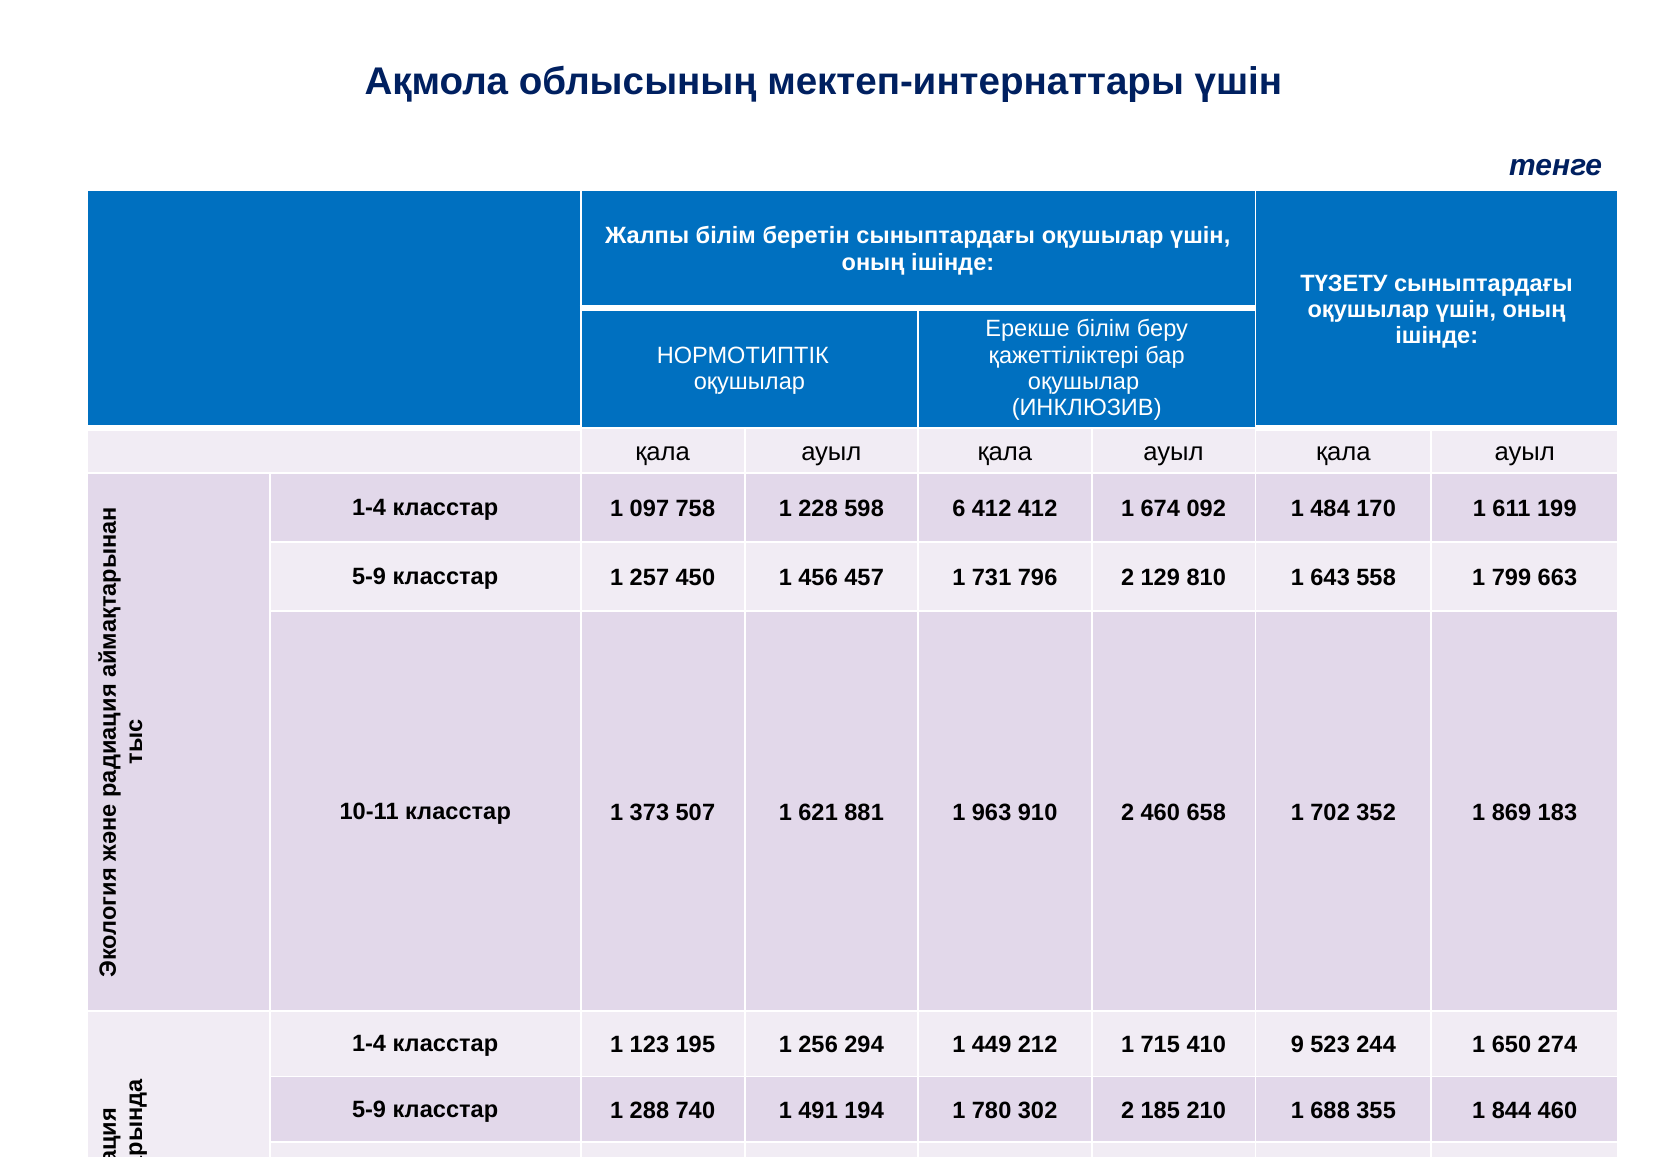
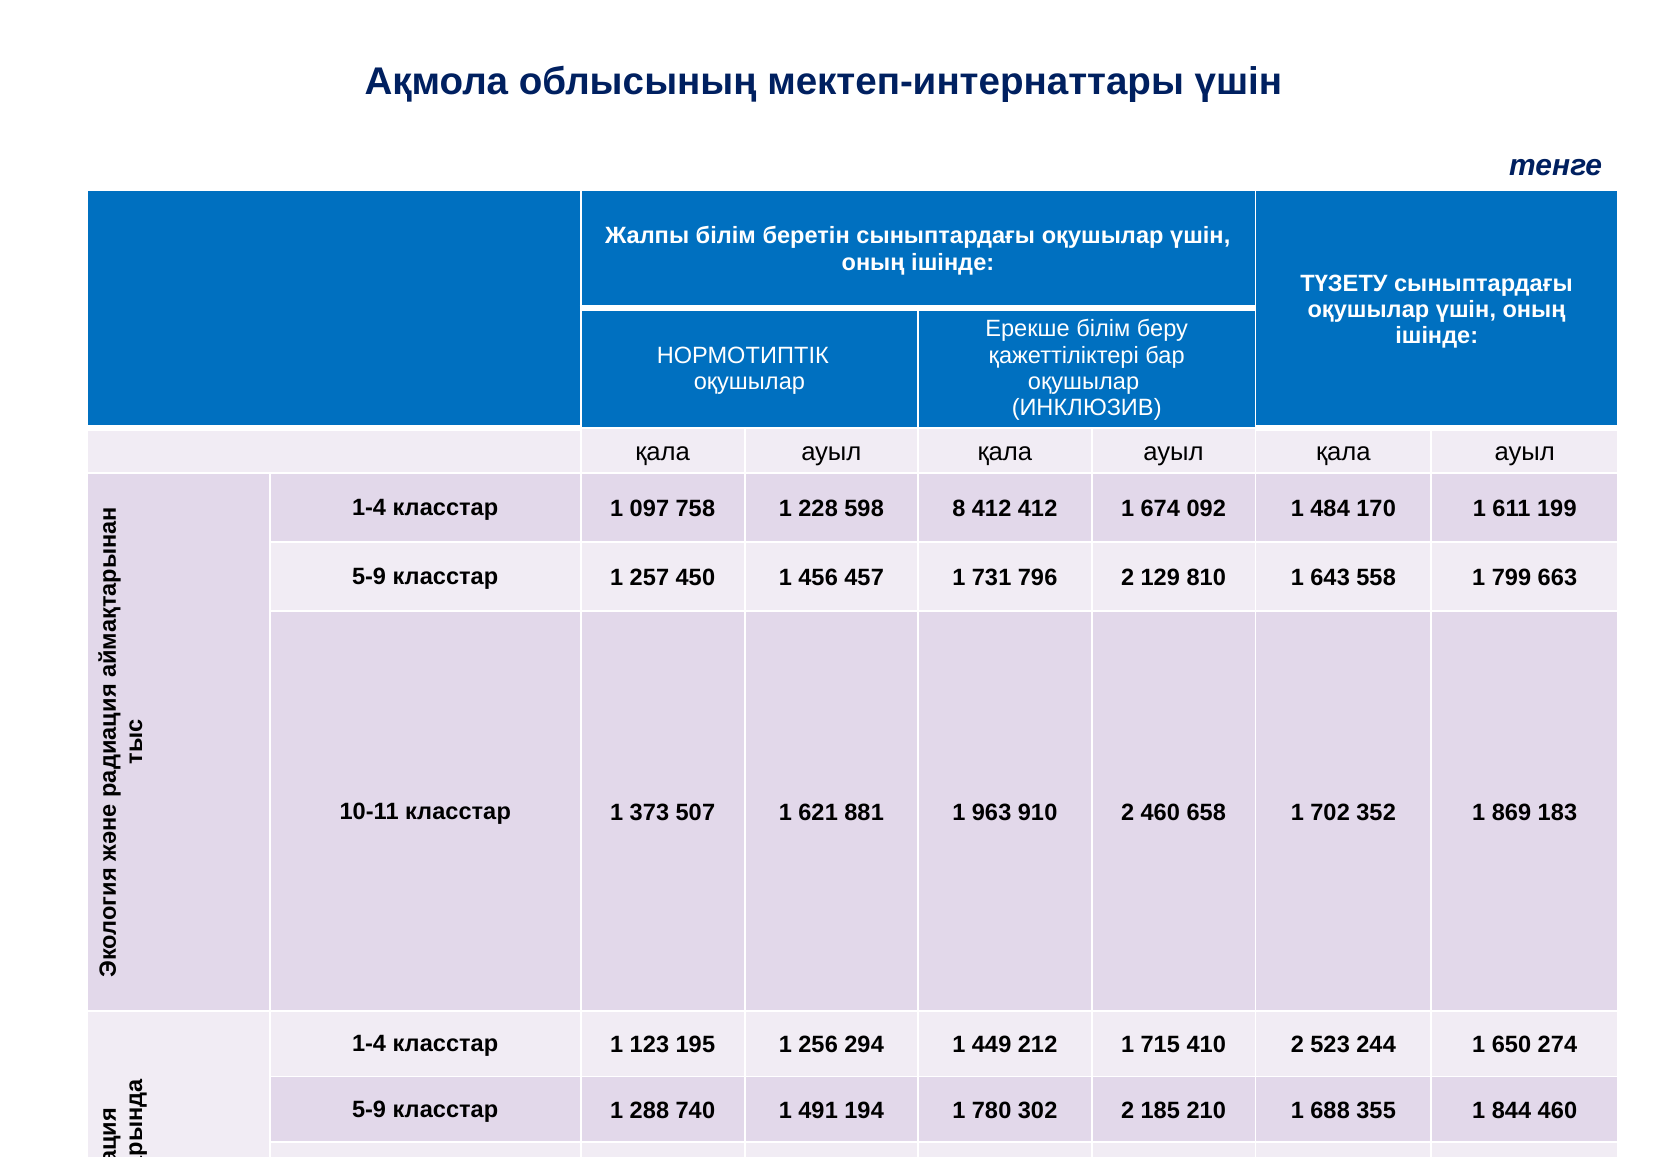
6: 6 -> 8 (959, 509)
410 9: 9 -> 2 (1297, 1045)
